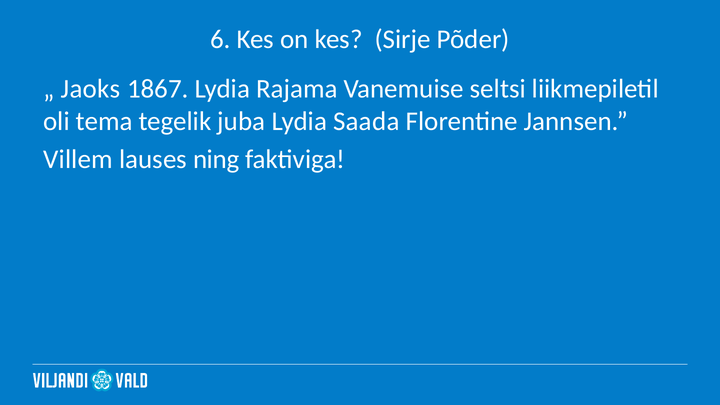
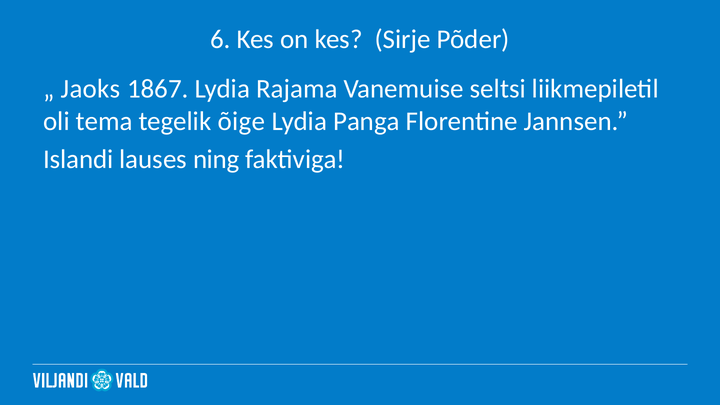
juba: juba -> õige (241, 121)
Saada: Saada -> Panga (366, 121)
Villem: Villem -> Islandi (78, 159)
